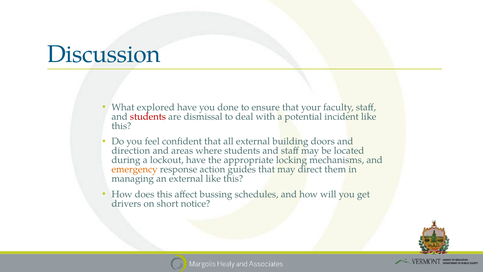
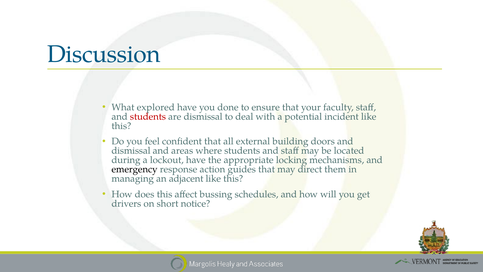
direction: direction -> dismissal (131, 151)
emergency colour: orange -> black (135, 169)
an external: external -> adjacent (186, 178)
